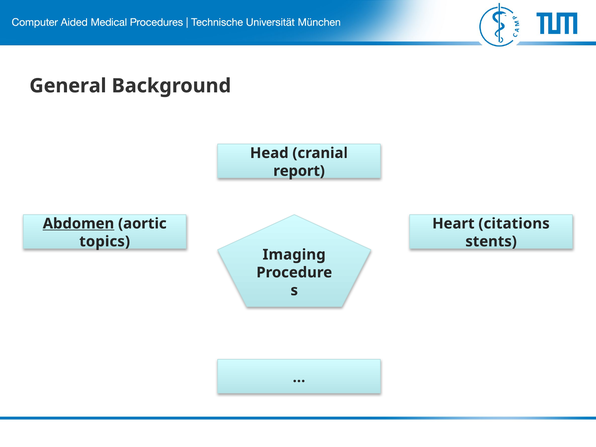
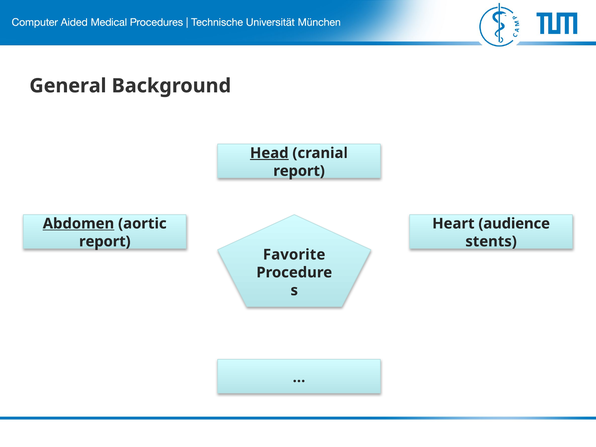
Head underline: none -> present (269, 153)
citations: citations -> audience (514, 224)
topics: topics -> report (105, 241)
Imaging: Imaging -> Favorite (294, 255)
